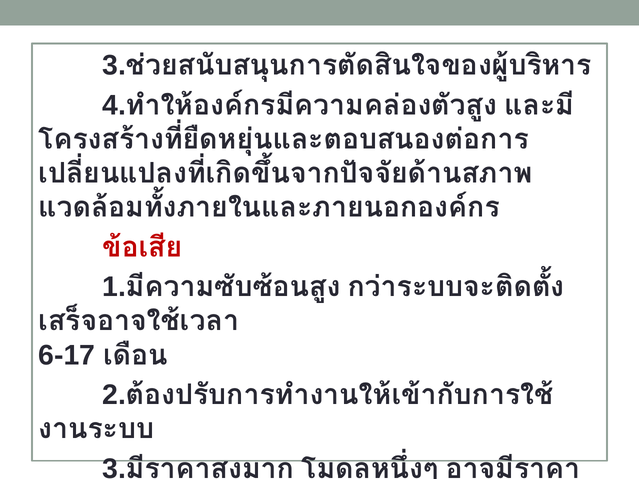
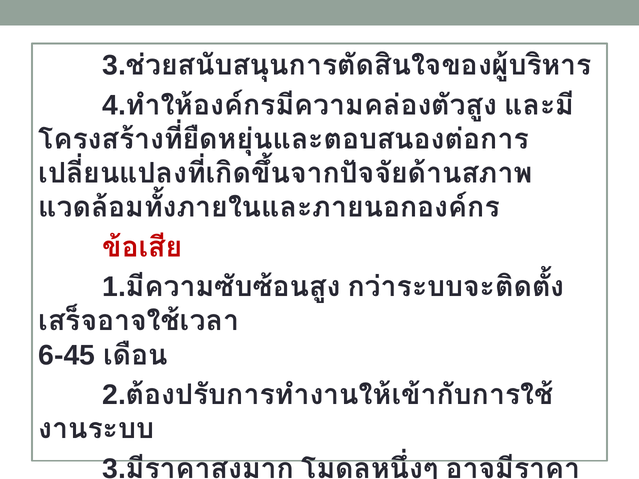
6-17: 6-17 -> 6-45 (67, 355)
